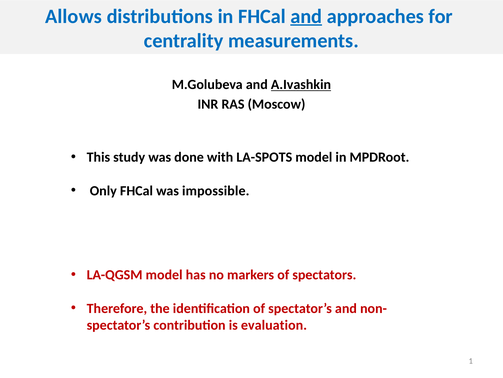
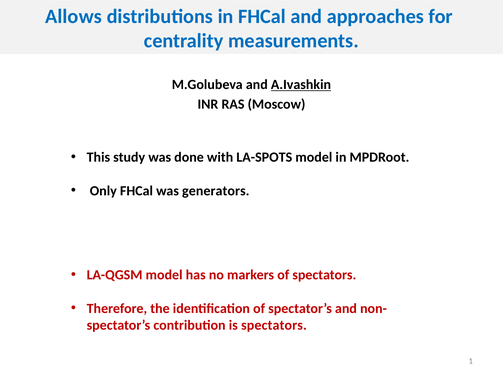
and underline: present -> none (306, 16)
impossible: impossible -> generators (216, 190)
is evaluation: evaluation -> spectators (274, 325)
